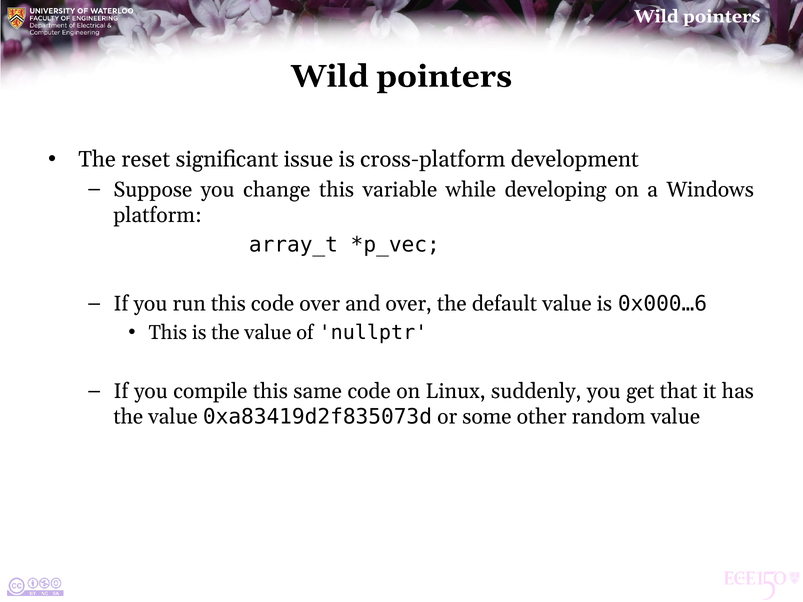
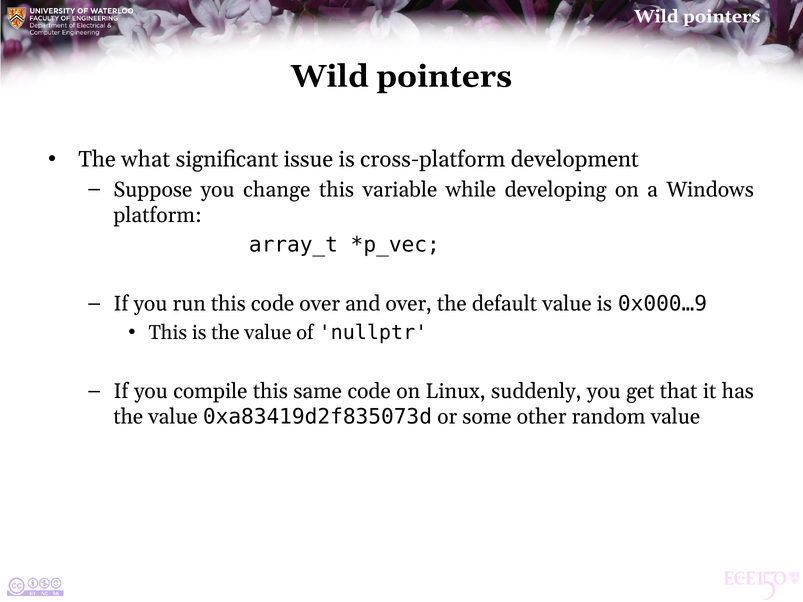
reset: reset -> what (146, 159)
0x000…6: 0x000…6 -> 0x000…9 (663, 304)
